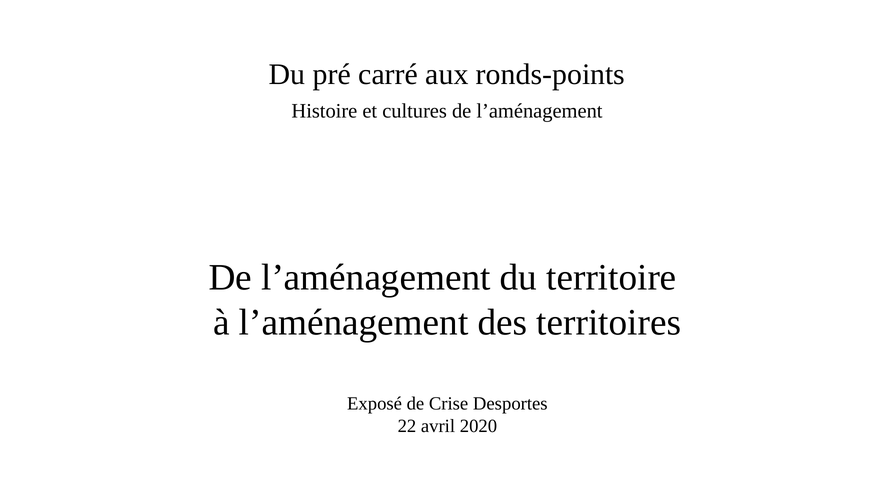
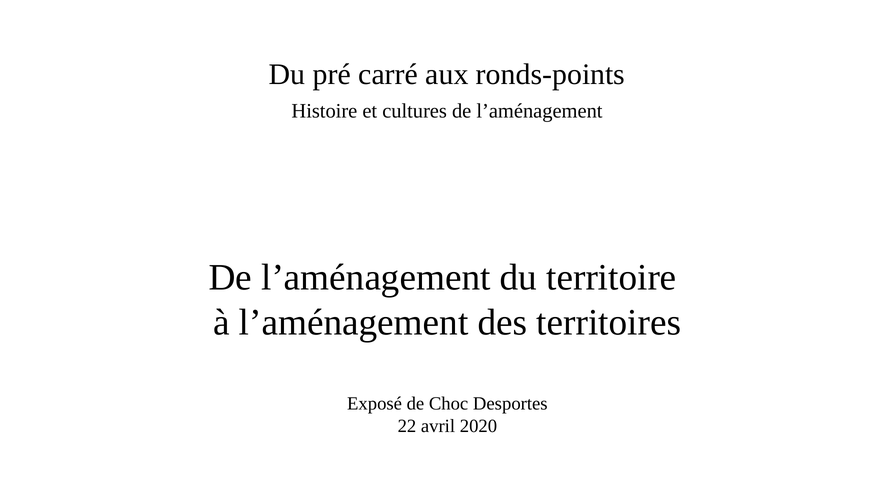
Crise: Crise -> Choc (449, 404)
